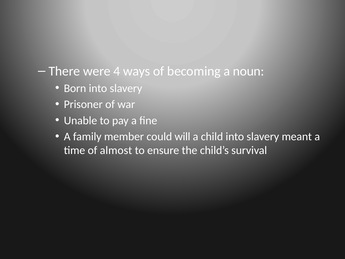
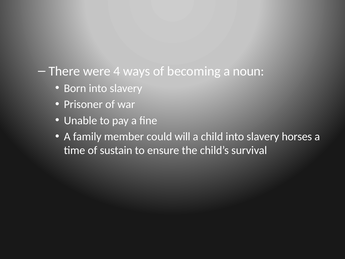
meant: meant -> horses (297, 136)
almost: almost -> sustain (116, 150)
